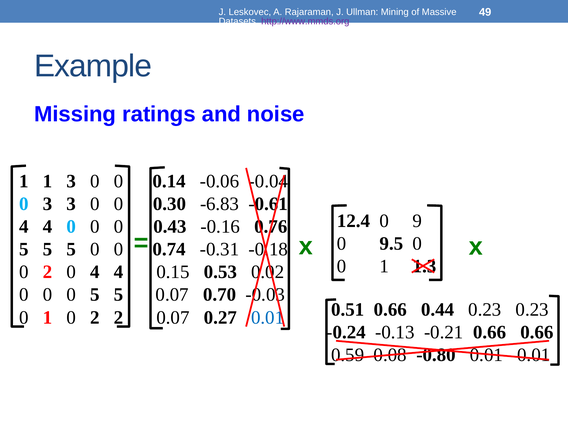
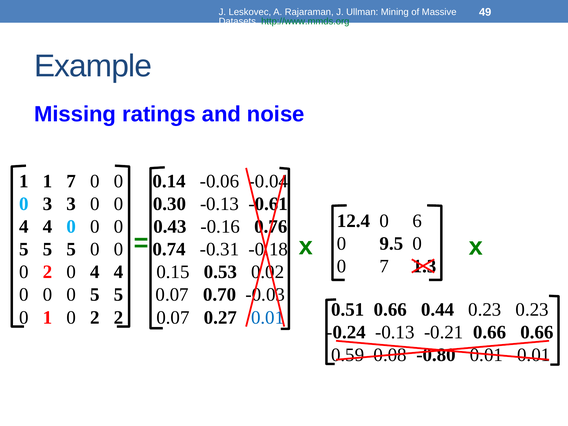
http://www.mmds.org colour: purple -> green (305, 21)
1 3: 3 -> 7 (71, 181)
0.30 -6.83: -6.83 -> -0.13 (220, 204)
9: 9 -> 6 (417, 221)
1: 1 -> 7 (384, 266)
